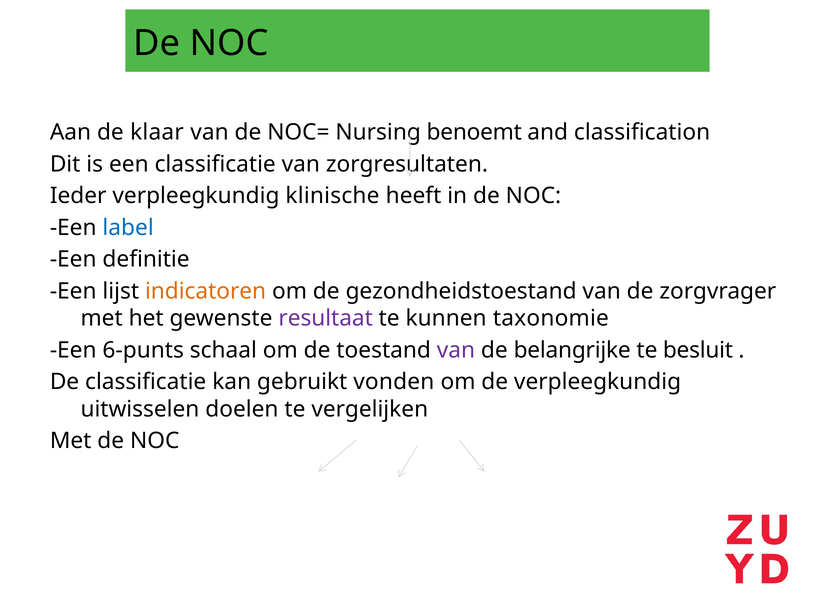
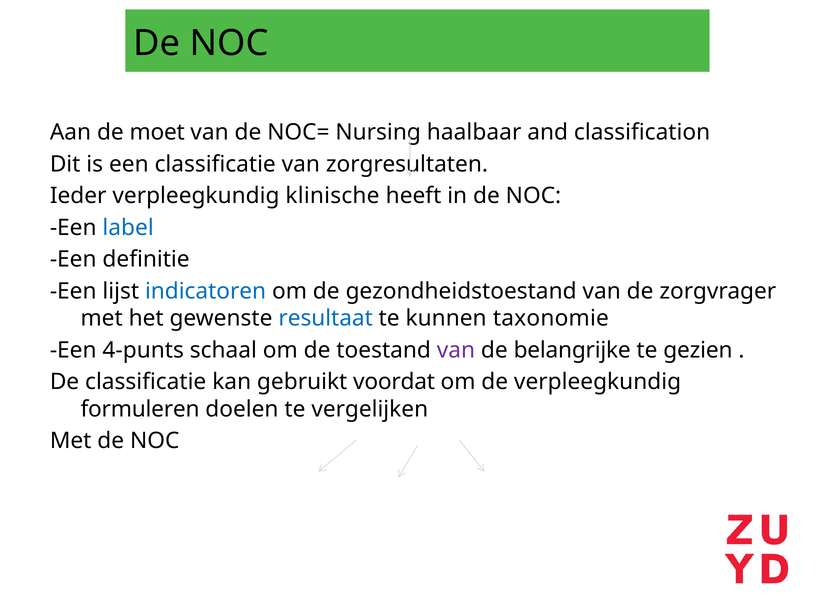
klaar: klaar -> moet (157, 132)
benoemt: benoemt -> haalbaar (474, 132)
indicatoren colour: orange -> blue (206, 291)
resultaat colour: purple -> blue (326, 318)
6-punts: 6-punts -> 4-punts (143, 350)
besluit: besluit -> gezien (698, 350)
vonden: vonden -> voordat (394, 382)
uitwisselen: uitwisselen -> formuleren (140, 409)
